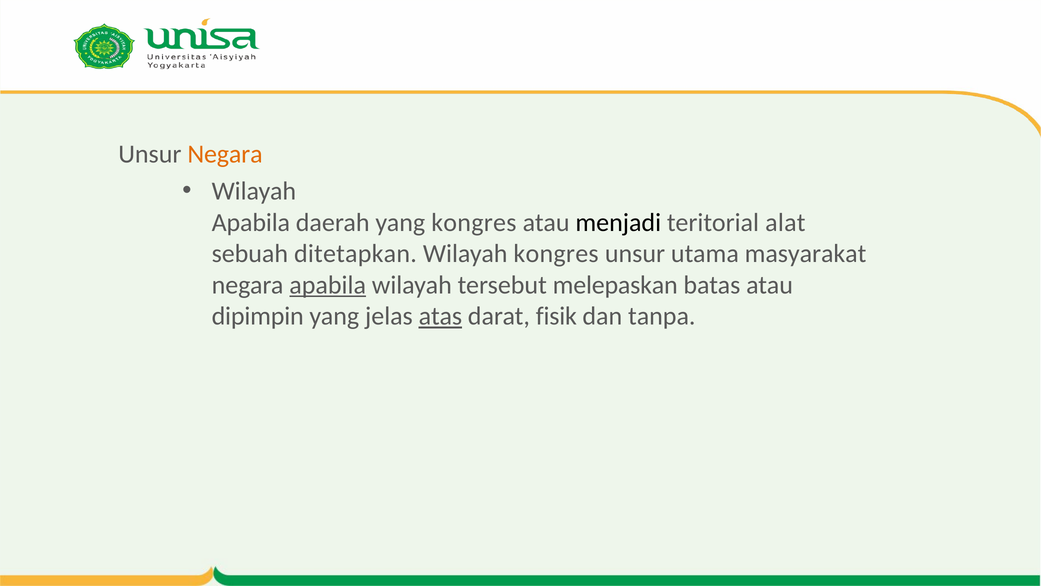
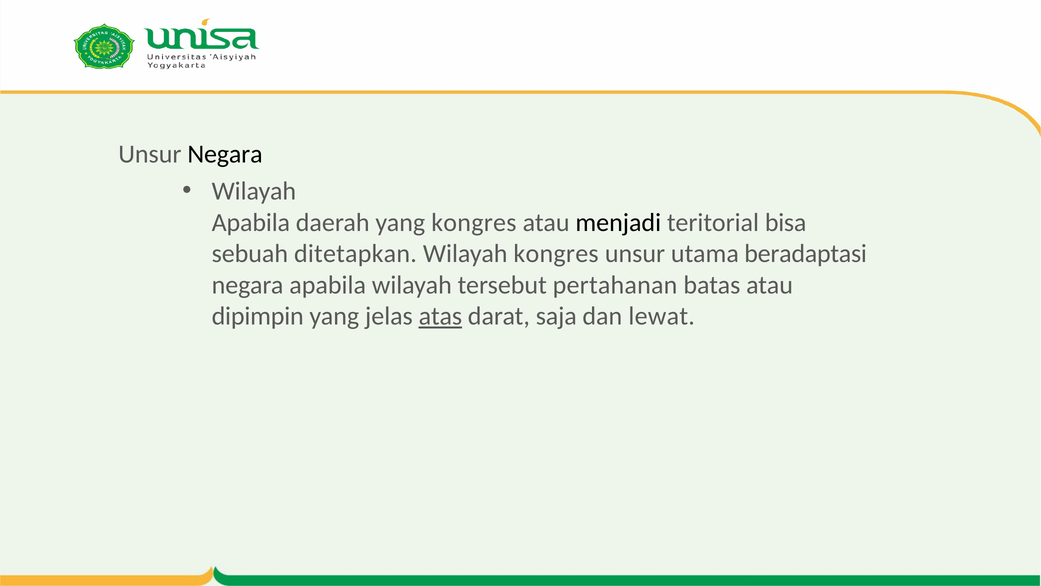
Negara colour: orange -> black (225, 154)
alat: alat -> bisa (786, 222)
masyarakat: masyarakat -> beradaptasi (806, 254)
apabila underline: present -> none (328, 285)
melepaskan: melepaskan -> pertahanan (615, 285)
fisik: fisik -> saja (556, 316)
tanpa: tanpa -> lewat (662, 316)
